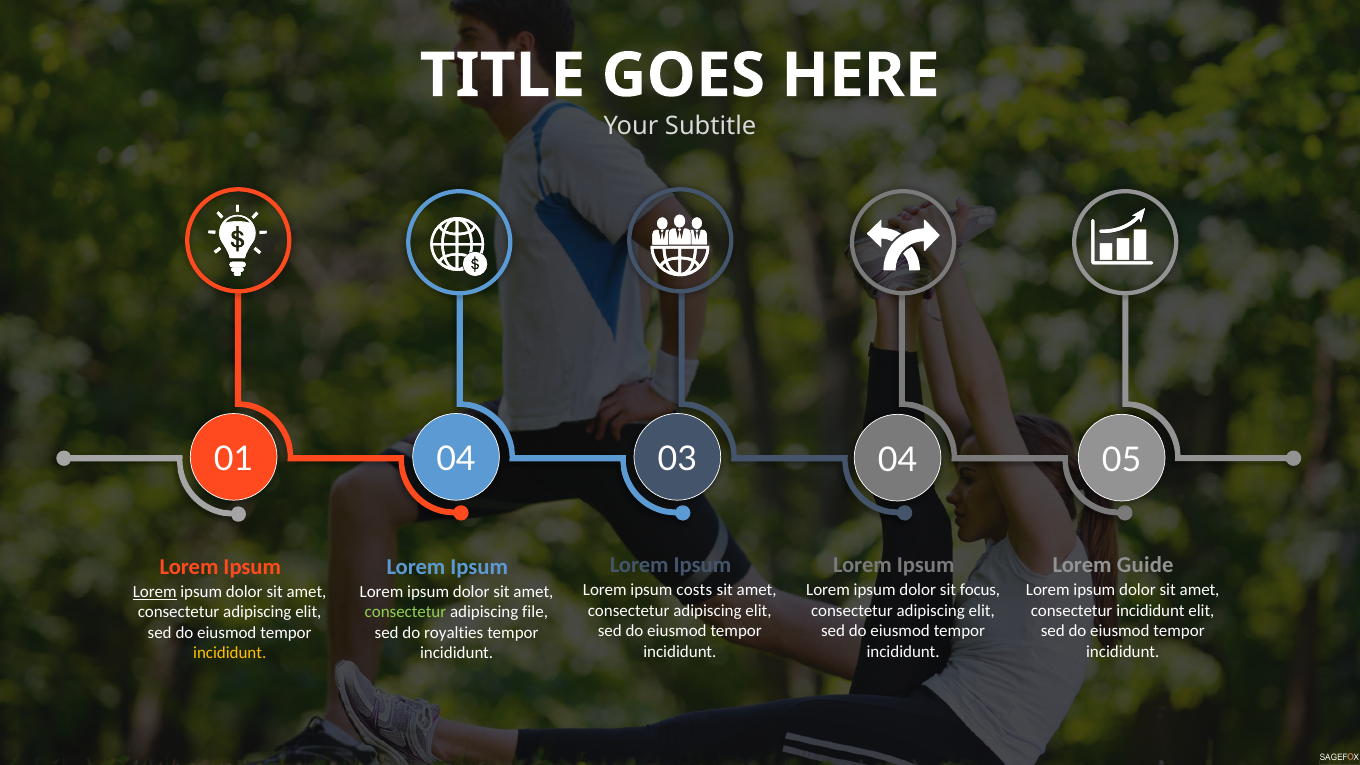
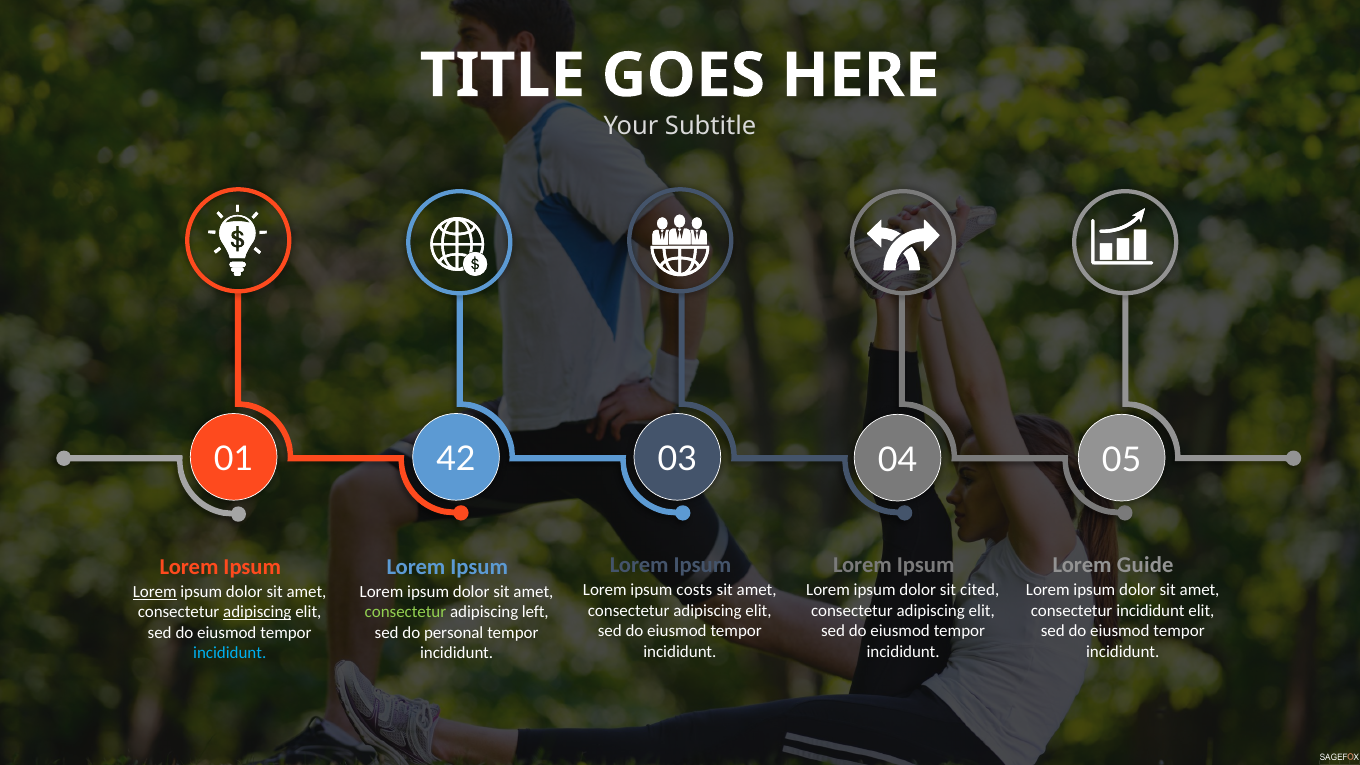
04: 04 -> 42 (456, 459)
focus: focus -> cited (980, 590)
adipiscing underline: none -> present (257, 612)
file: file -> left (535, 612)
royalties: royalties -> personal (454, 633)
incididunt colour: yellow -> light blue (230, 653)
